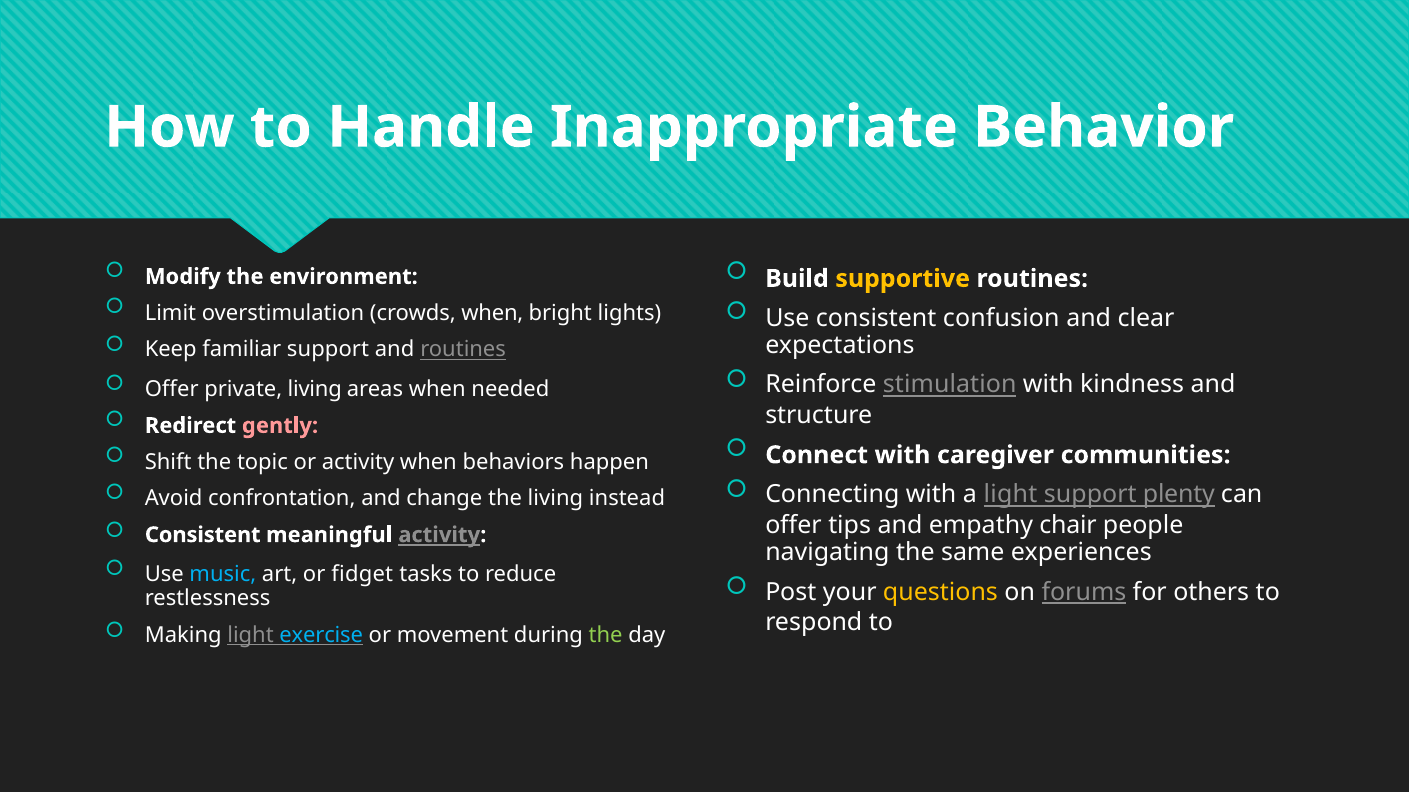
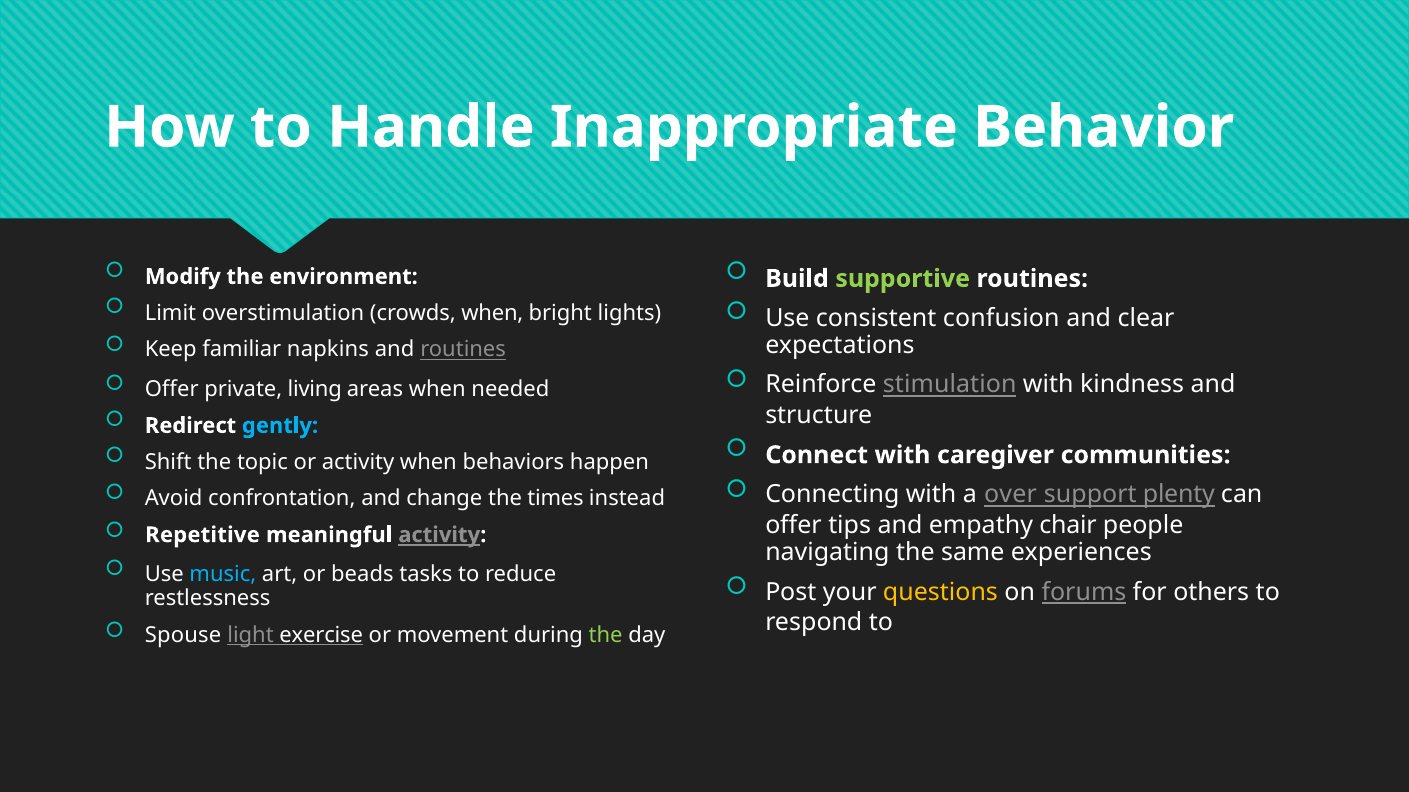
supportive colour: yellow -> light green (903, 279)
familiar support: support -> napkins (328, 350)
gently colour: pink -> light blue (280, 426)
a light: light -> over (1010, 495)
the living: living -> times (556, 499)
Consistent: Consistent -> Repetitive (202, 535)
fidget: fidget -> beads (362, 575)
Making: Making -> Spouse (183, 635)
exercise colour: light blue -> white (321, 635)
